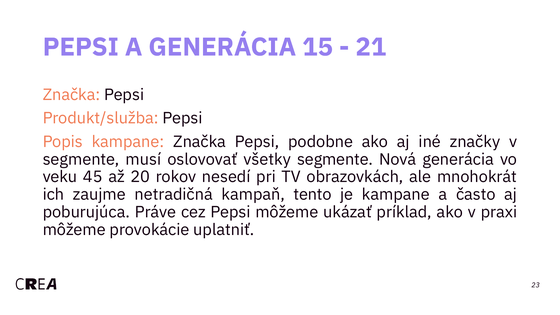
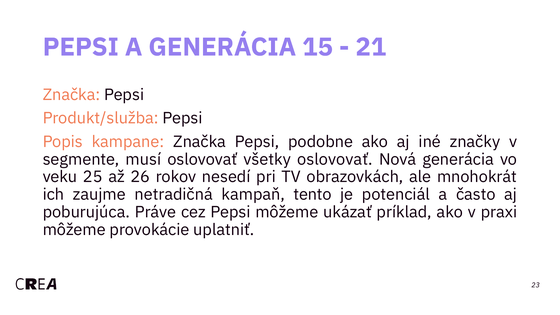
všetky segmente: segmente -> oslovovať (335, 159)
45: 45 -> 25 (93, 177)
20: 20 -> 26 (140, 177)
je kampane: kampane -> potenciál (396, 195)
